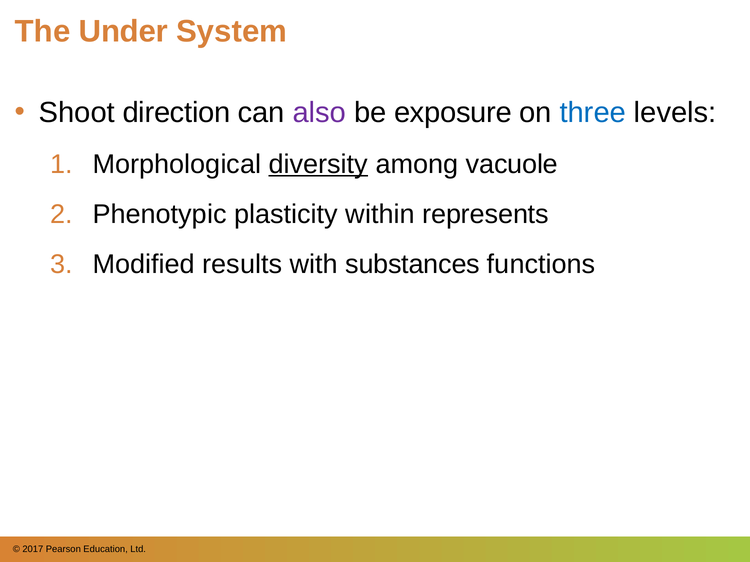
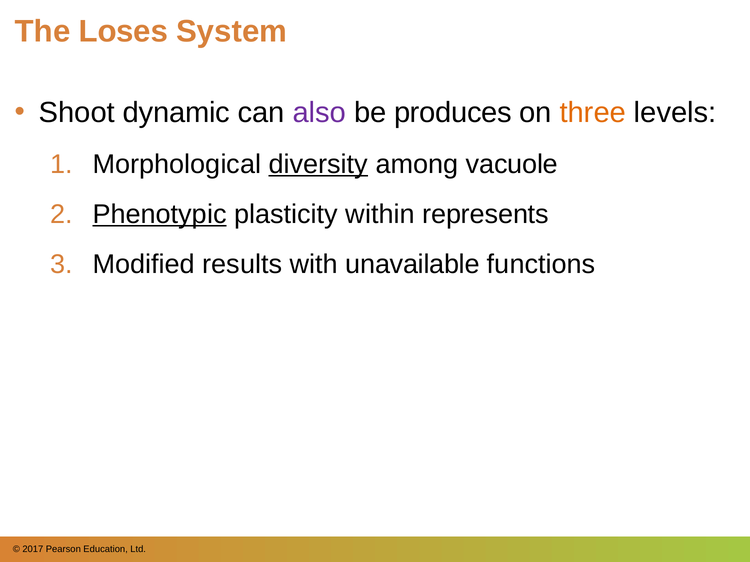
Under: Under -> Loses (123, 32)
direction: direction -> dynamic (176, 113)
exposure: exposure -> produces (453, 113)
three colour: blue -> orange (593, 113)
Phenotypic underline: none -> present (160, 214)
substances: substances -> unavailable (413, 264)
